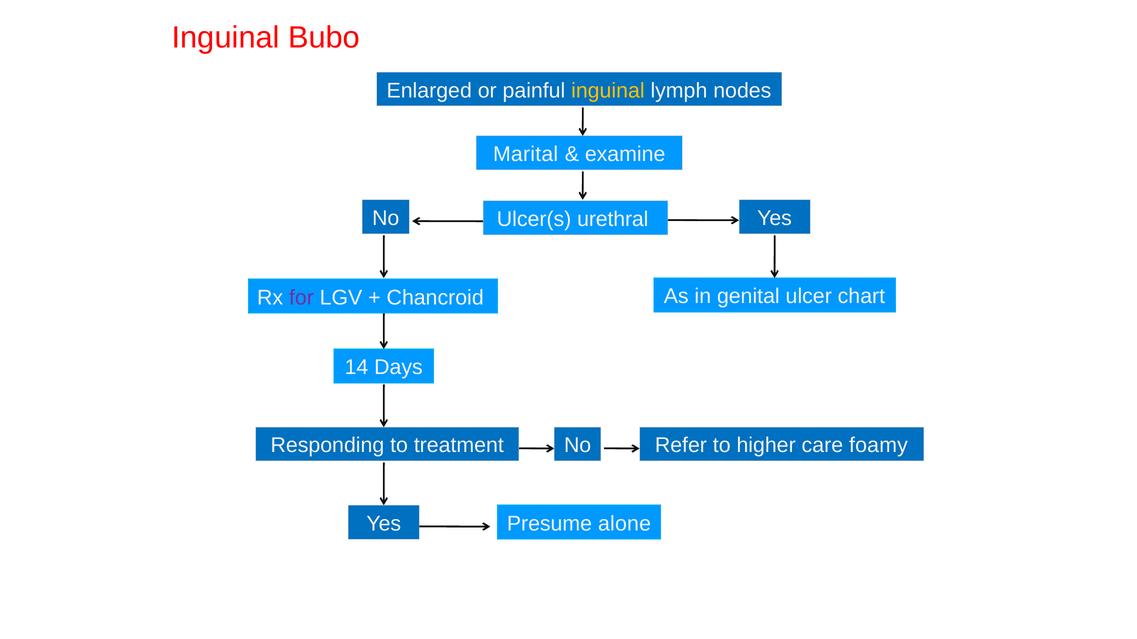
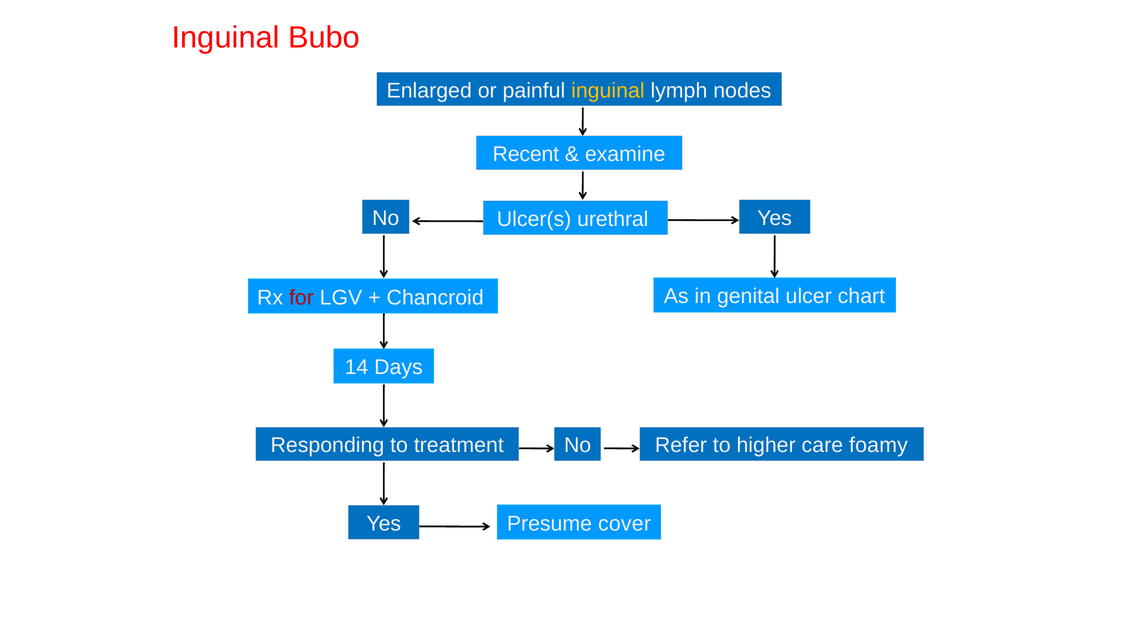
Marital: Marital -> Recent (526, 155)
for colour: purple -> red (301, 298)
alone: alone -> cover (625, 524)
